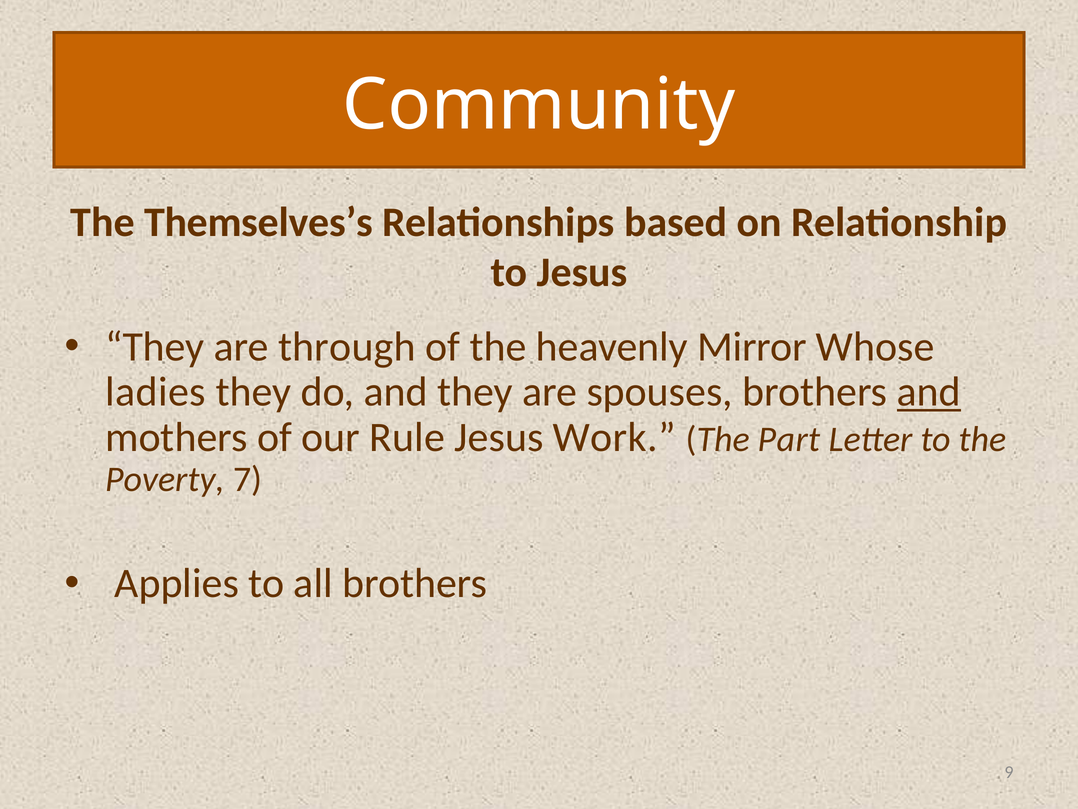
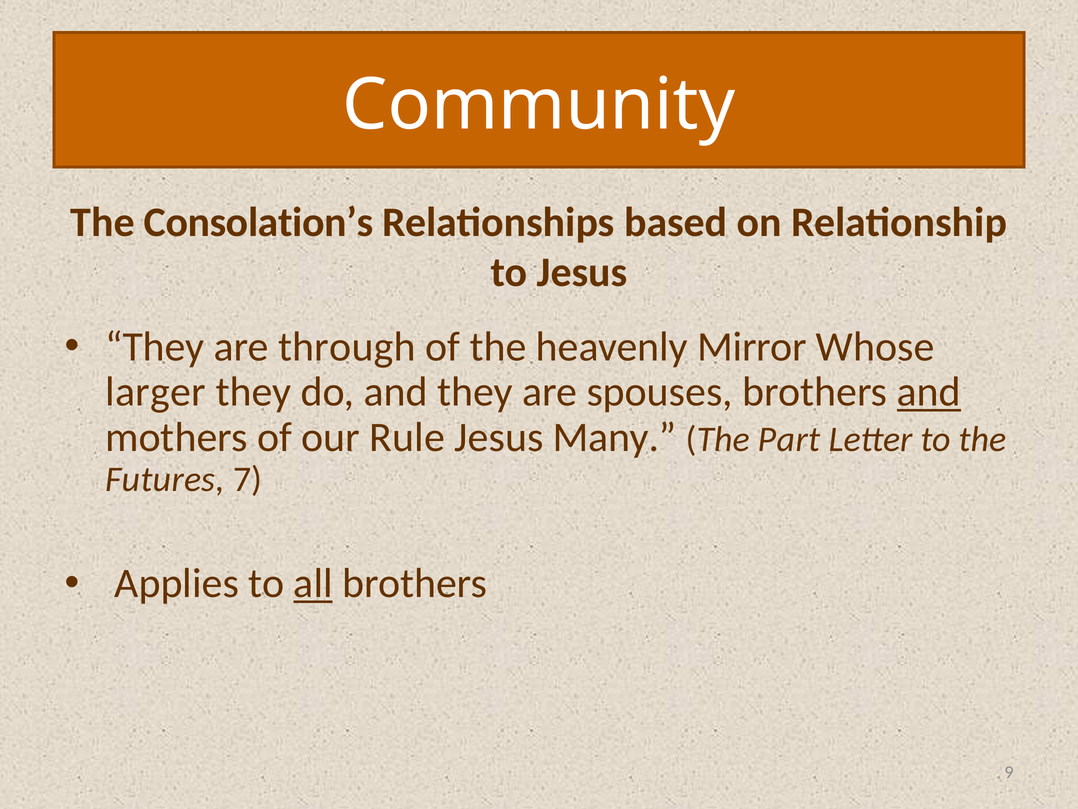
Themselves’s: Themselves’s -> Consolation’s (259, 222)
ladies: ladies -> larger (156, 392)
Work: Work -> Many (615, 437)
Poverty: Poverty -> Futures (165, 479)
all underline: none -> present (313, 583)
